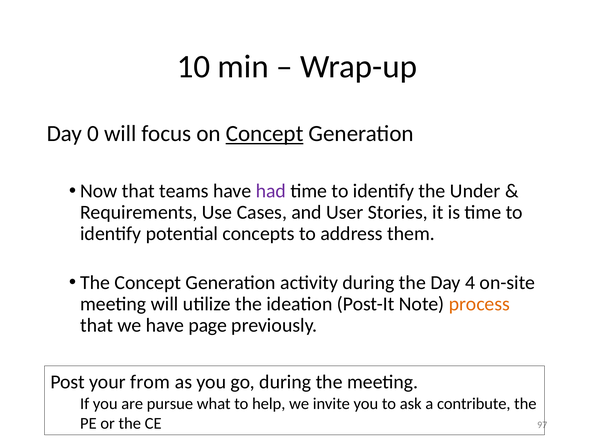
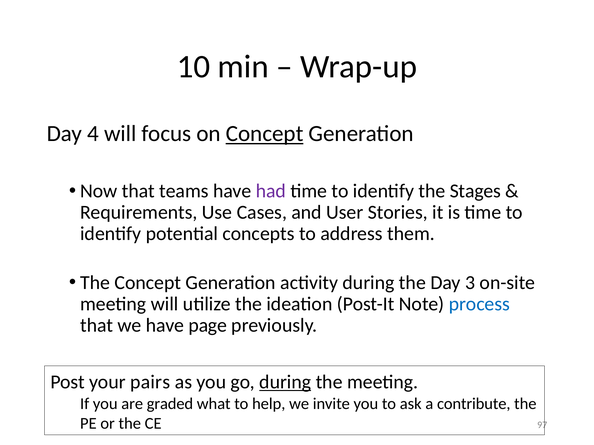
0: 0 -> 4 (93, 134)
Under: Under -> Stages (475, 191)
4: 4 -> 3 (470, 283)
process colour: orange -> blue (479, 304)
from: from -> pairs (150, 382)
during underline: none -> present (285, 382)
pursue: pursue -> graded (170, 404)
